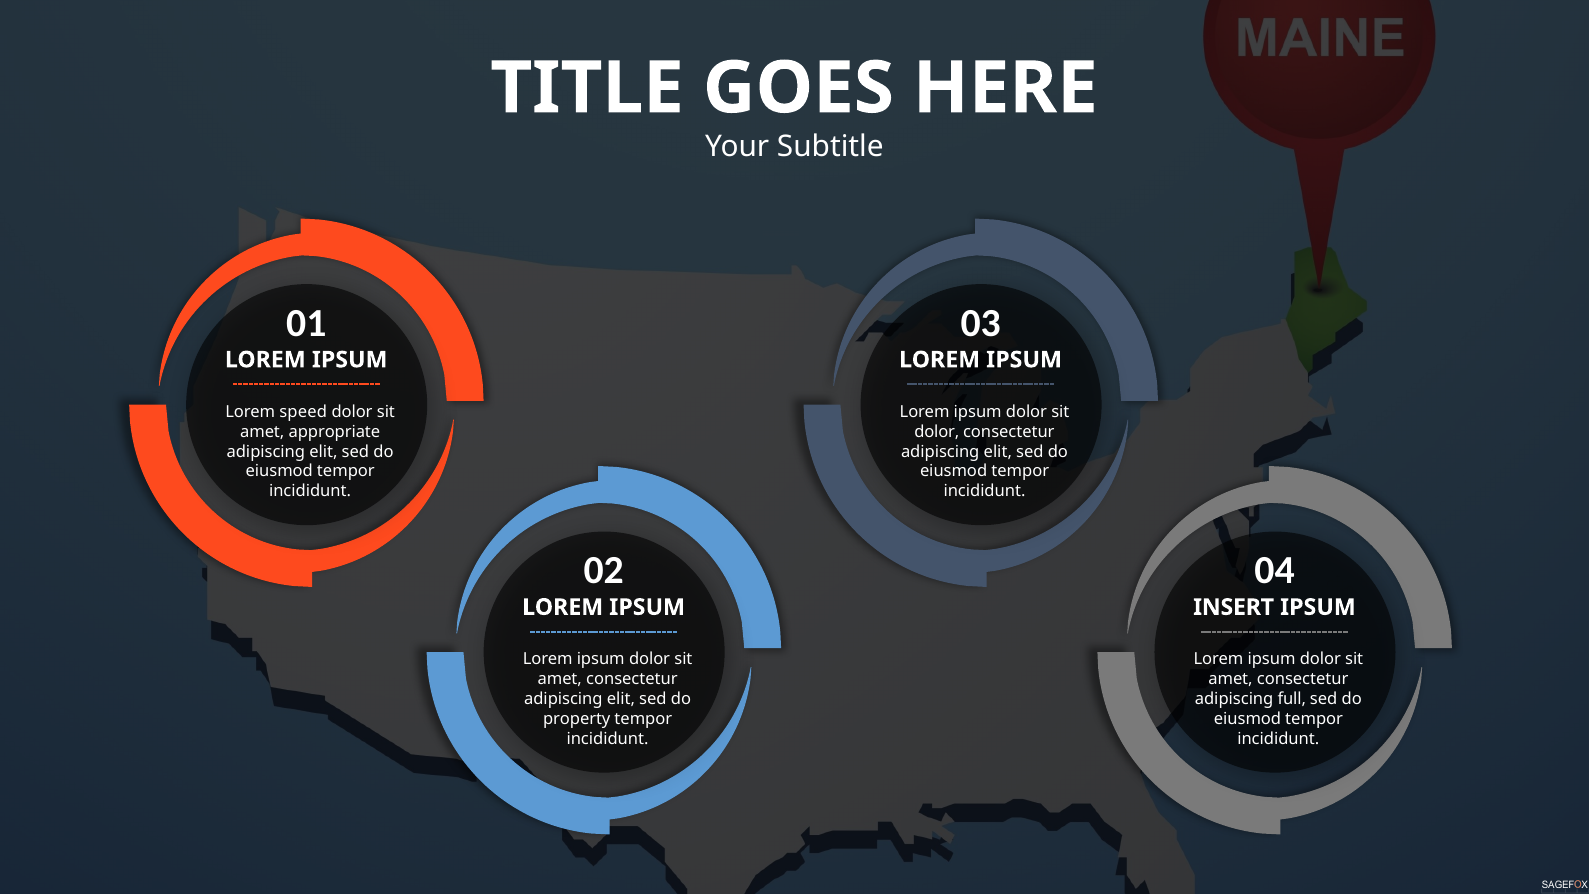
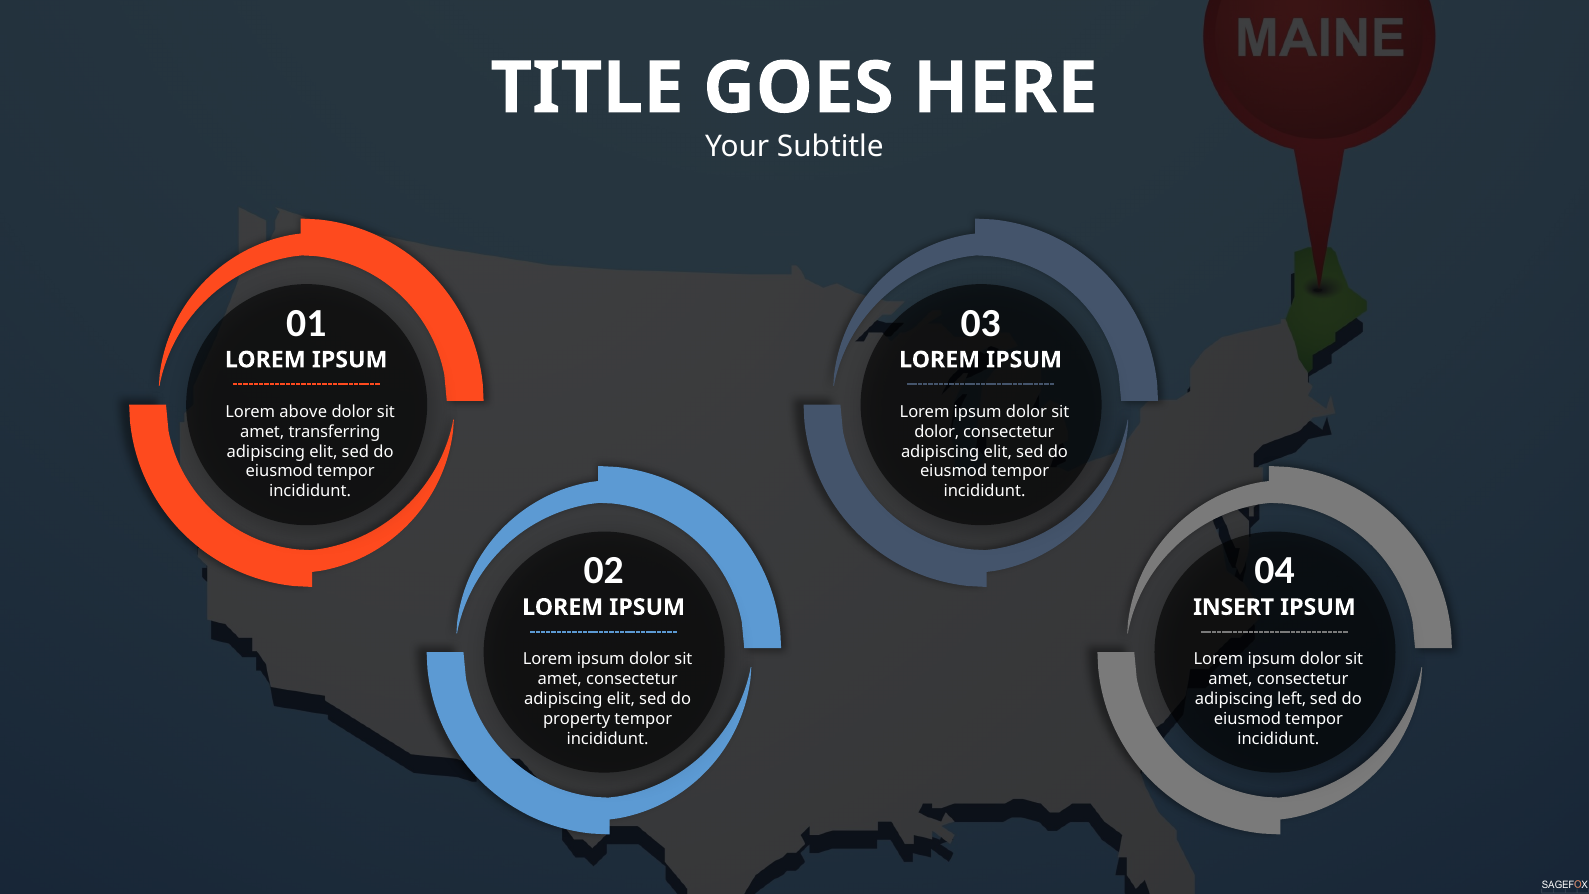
speed: speed -> above (303, 412)
appropriate: appropriate -> transferring (334, 432)
full: full -> left (1292, 699)
